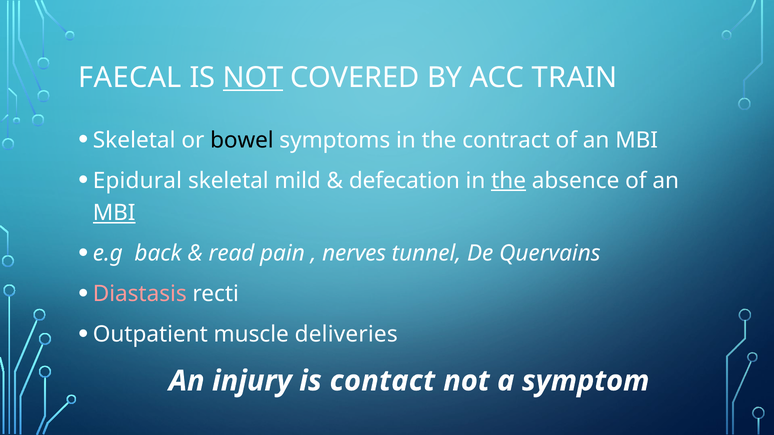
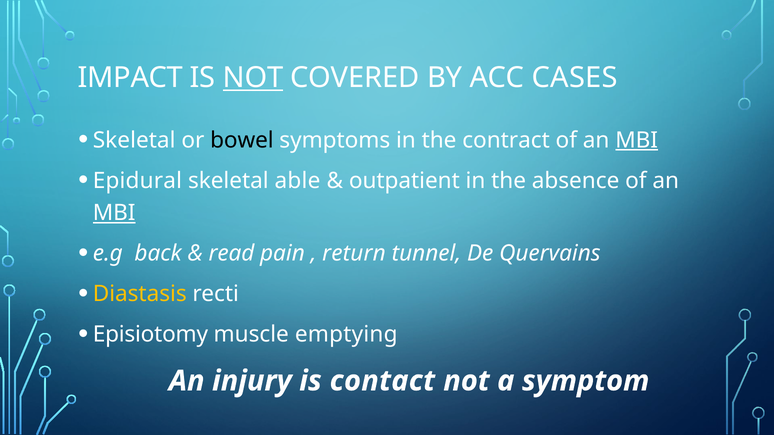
FAECAL: FAECAL -> IMPACT (130, 78)
TRAIN: TRAIN -> CASES (575, 78)
MBI underline: none -> present (637, 140)
mild: mild -> able (297, 181)
defecation: defecation -> outpatient (404, 181)
the underline: present -> none (509, 181)
nerves: nerves -> return (354, 254)
Diastasis colour: pink -> yellow (140, 294)
Outpatient: Outpatient -> Episiotomy (150, 335)
deliveries: deliveries -> emptying (346, 335)
